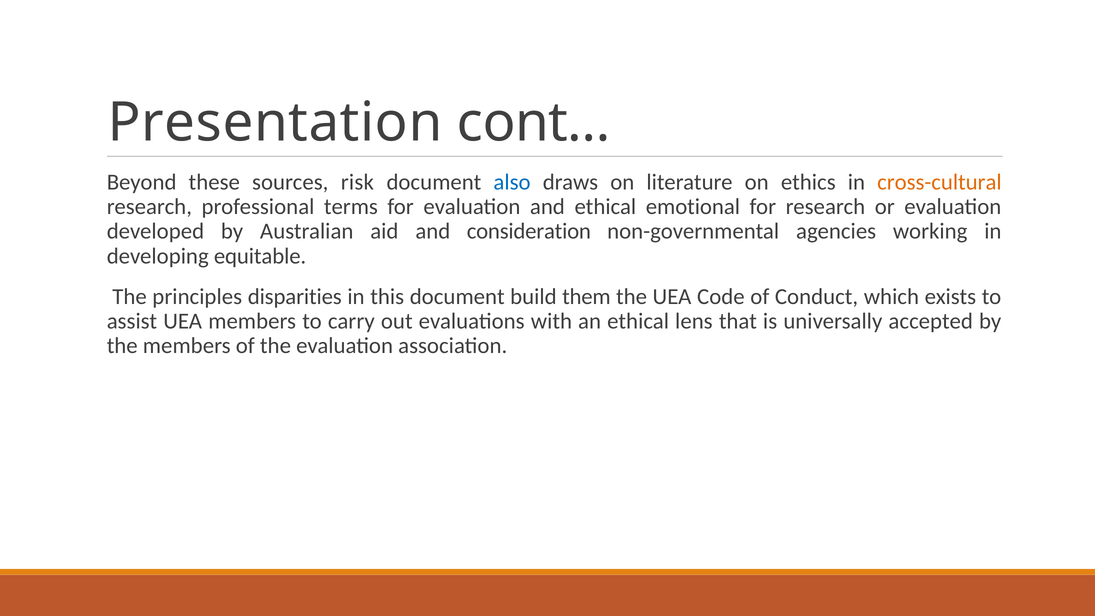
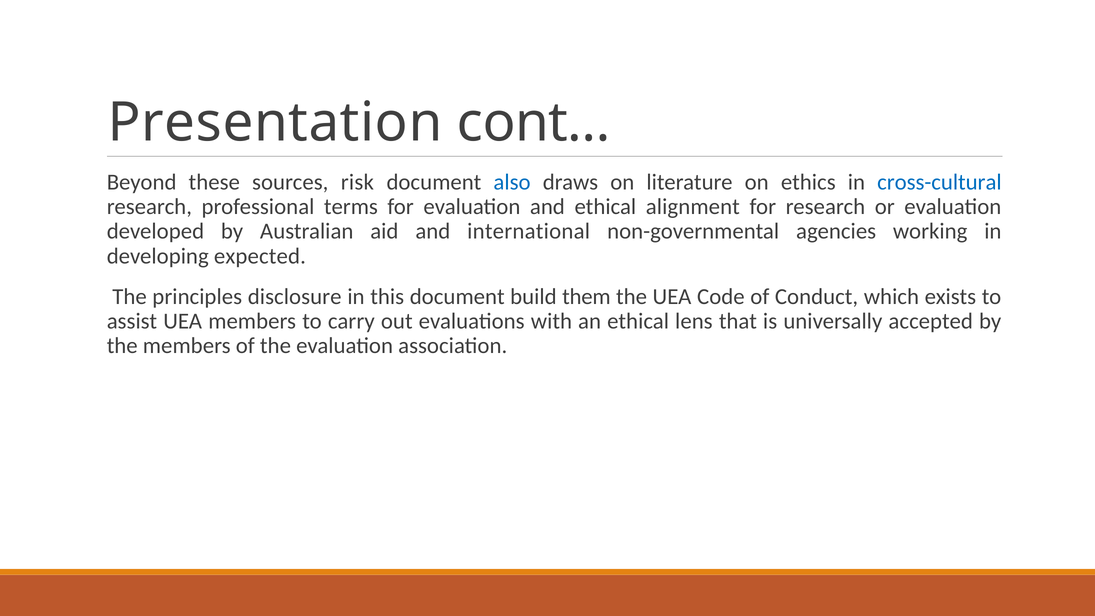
cross-cultural colour: orange -> blue (939, 182)
emotional: emotional -> alignment (693, 207)
consideration: consideration -> international (529, 231)
equitable: equitable -> expected (260, 256)
disparities: disparities -> disclosure (295, 297)
